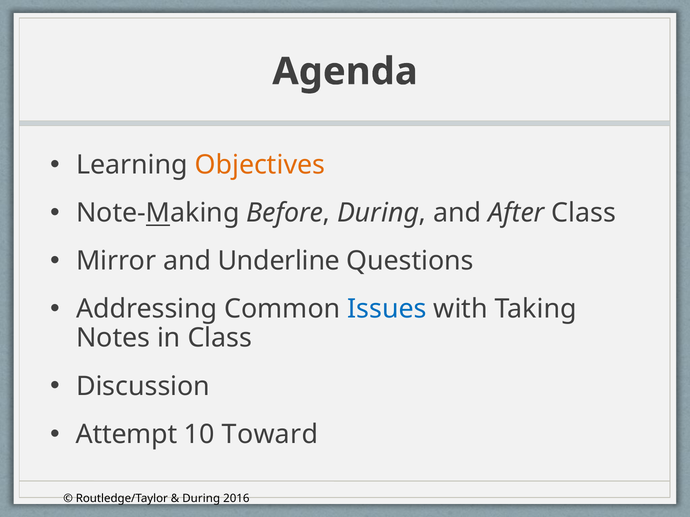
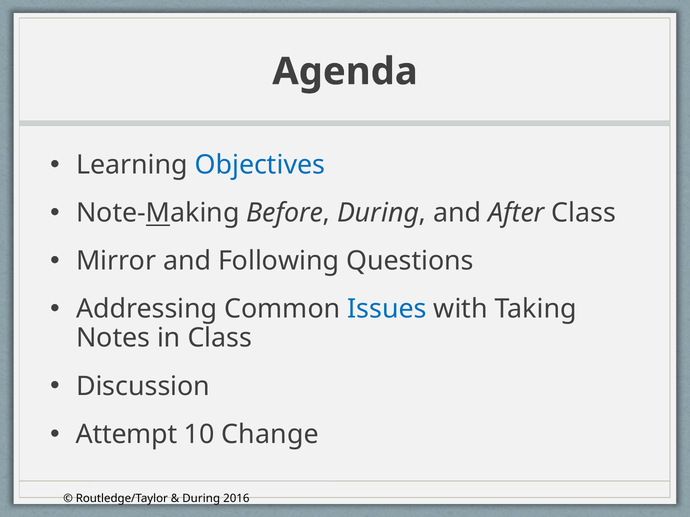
Objectives colour: orange -> blue (260, 165)
Underline: Underline -> Following (279, 261)
Toward: Toward -> Change (270, 435)
